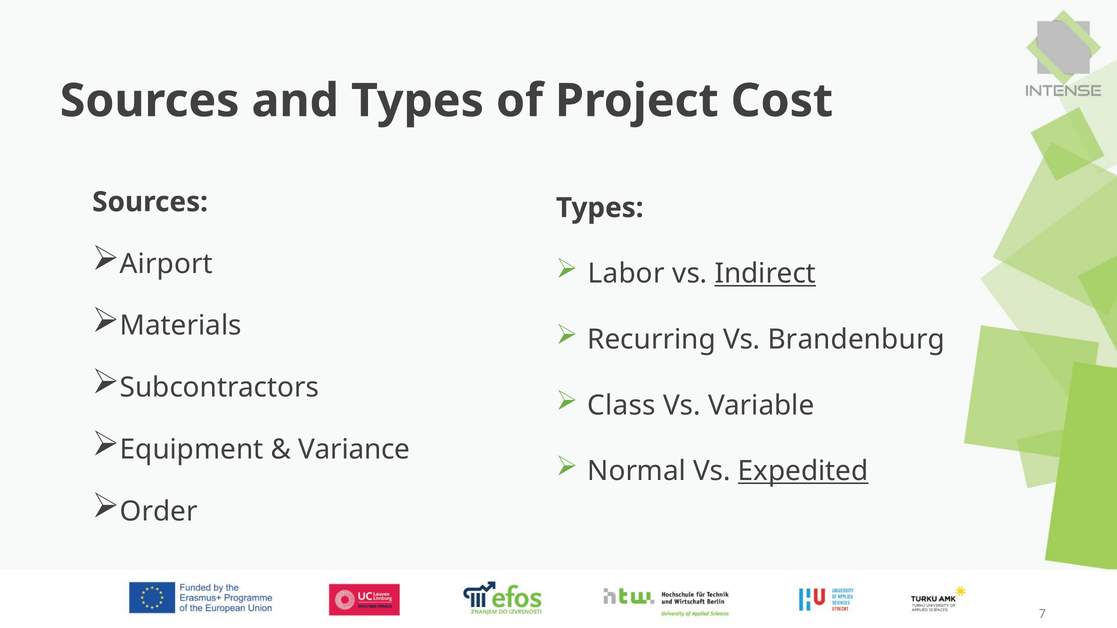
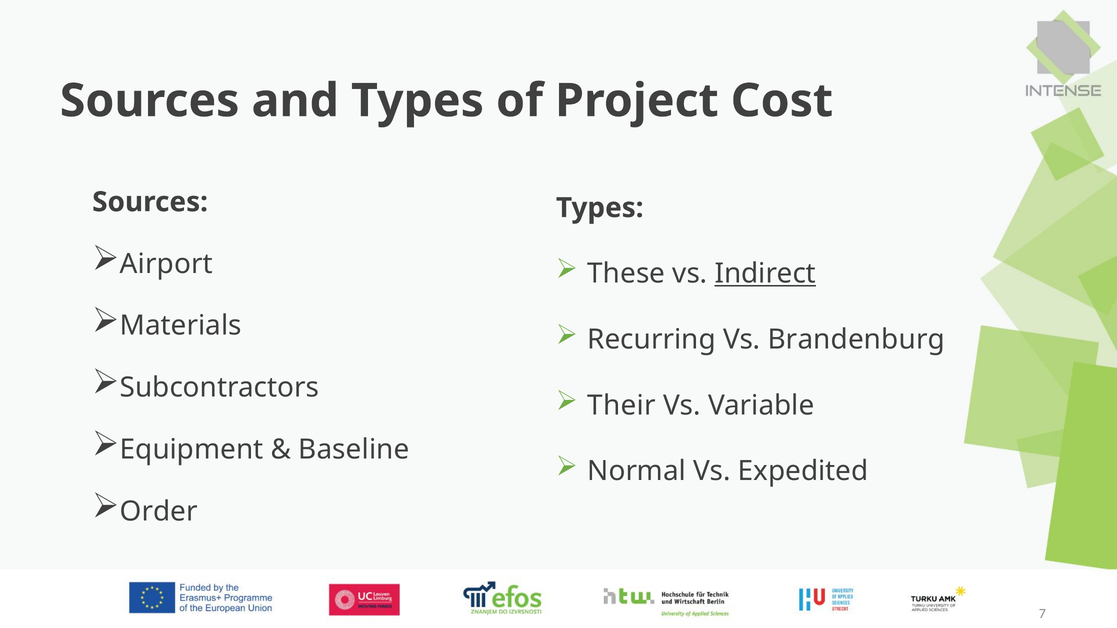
Labor: Labor -> These (626, 274)
Class: Class -> Their (622, 406)
Variance: Variance -> Baseline (354, 450)
Expedited underline: present -> none (803, 471)
